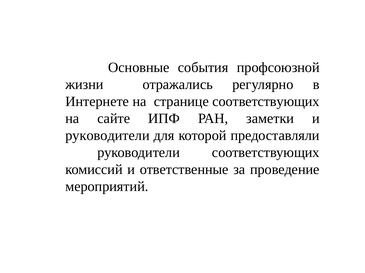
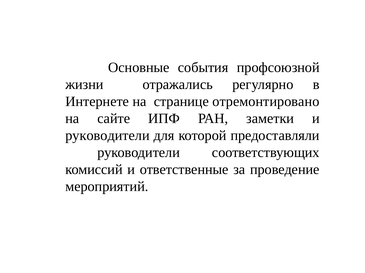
странице соответствующих: соответствующих -> отремонтировано (266, 102)
